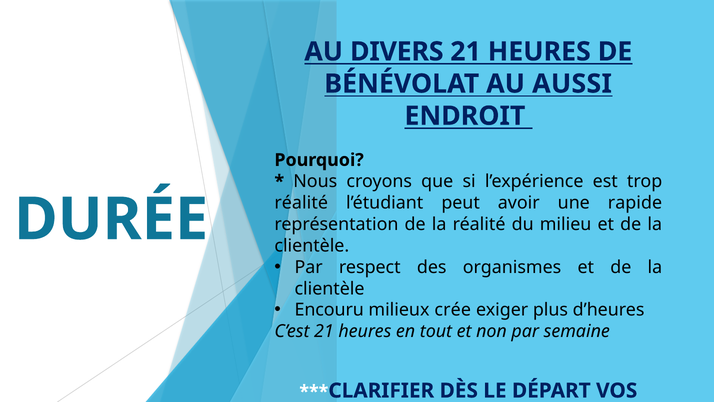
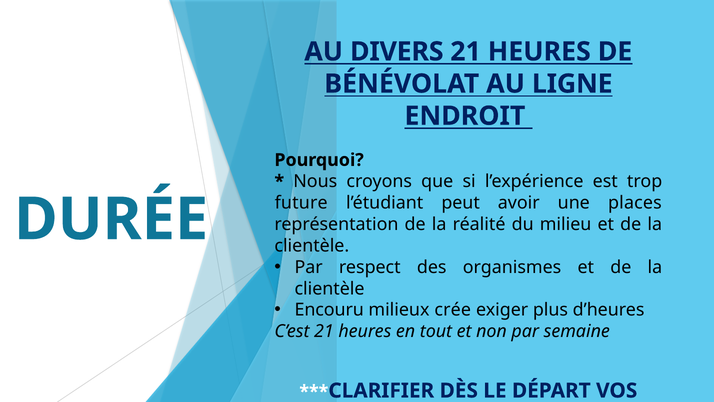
AUSSI: AUSSI -> LIGNE (572, 84)
réalité: réalité -> future (301, 203)
rapide: rapide -> places (635, 203)
